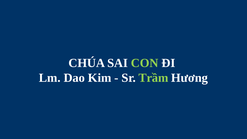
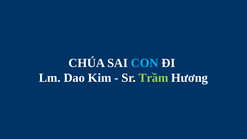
CON colour: light green -> light blue (145, 63)
